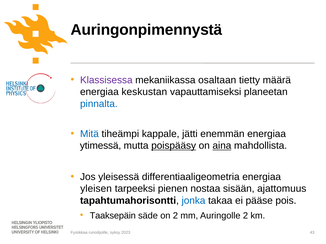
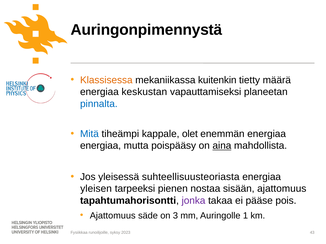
Klassisessa colour: purple -> orange (106, 80)
osaltaan: osaltaan -> kuitenkin (217, 80)
jätti: jätti -> olet (190, 134)
ytimessä: ytimessä -> energiaa (101, 146)
poispääsy underline: present -> none (174, 146)
differentiaaligeometria: differentiaaligeometria -> suhteellisuusteoriasta (191, 177)
jonka colour: blue -> purple (194, 201)
Taaksepäin: Taaksepäin -> Ajattomuus (113, 216)
on 2: 2 -> 3 (175, 216)
Auringolle 2: 2 -> 1 (245, 216)
